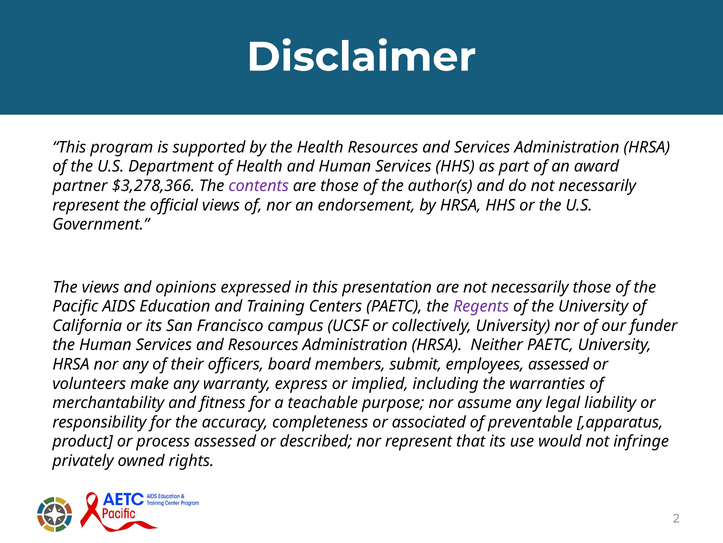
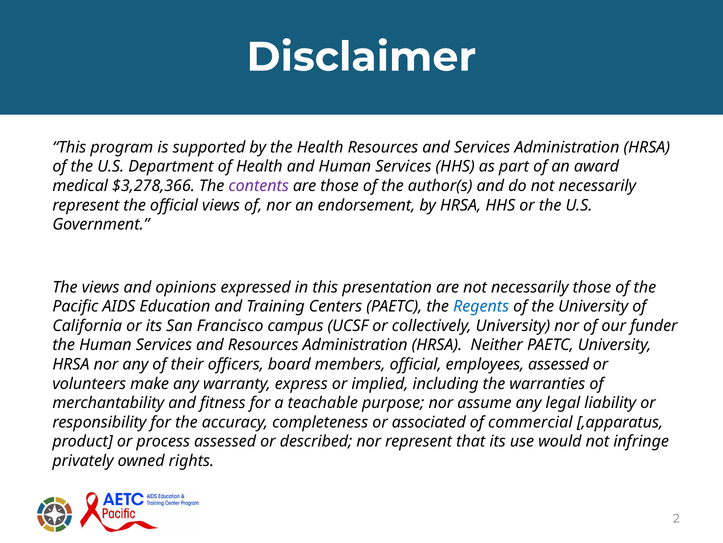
partner: partner -> medical (80, 186)
Regents colour: purple -> blue (481, 306)
members submit: submit -> official (416, 364)
preventable: preventable -> commercial (530, 422)
